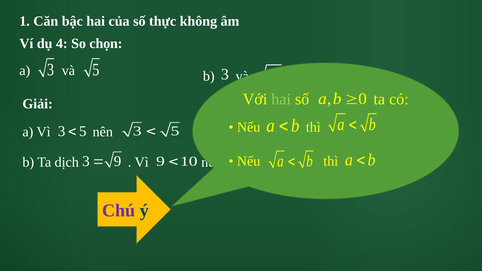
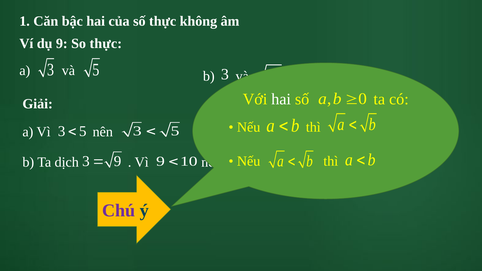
dụ 4: 4 -> 9 (62, 43)
So chọn: chọn -> thực (106, 43)
hai colour: light green -> white (281, 99)
